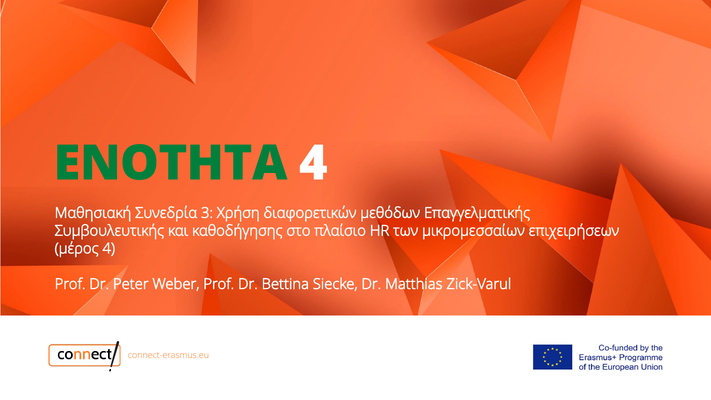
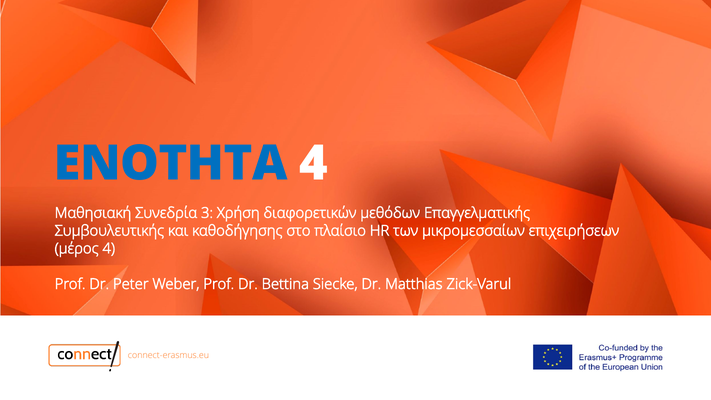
ΕΝΟΤΗΤΑ colour: green -> blue (171, 164)
